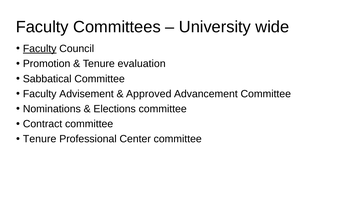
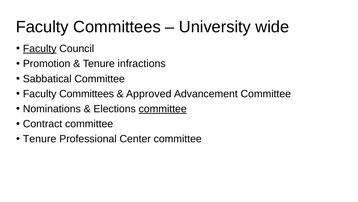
evaluation: evaluation -> infractions (142, 64)
Advisement: Advisement -> Committees (87, 94)
committee underline: none -> present (163, 109)
